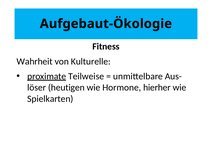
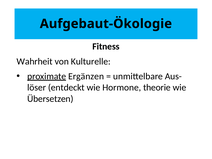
Teilweise: Teilweise -> Ergänzen (86, 76)
heutigen: heutigen -> entdeckt (66, 88)
hierher: hierher -> theorie (157, 88)
Spielkarten: Spielkarten -> Übersetzen (50, 99)
